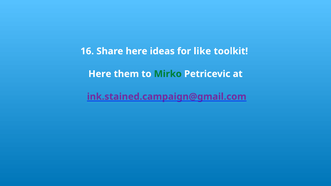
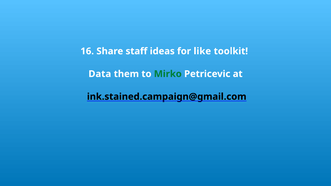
Share here: here -> staff (136, 51)
Here: Here -> Data (100, 74)
ink.stained.campaign@gmail.com colour: purple -> black (167, 97)
